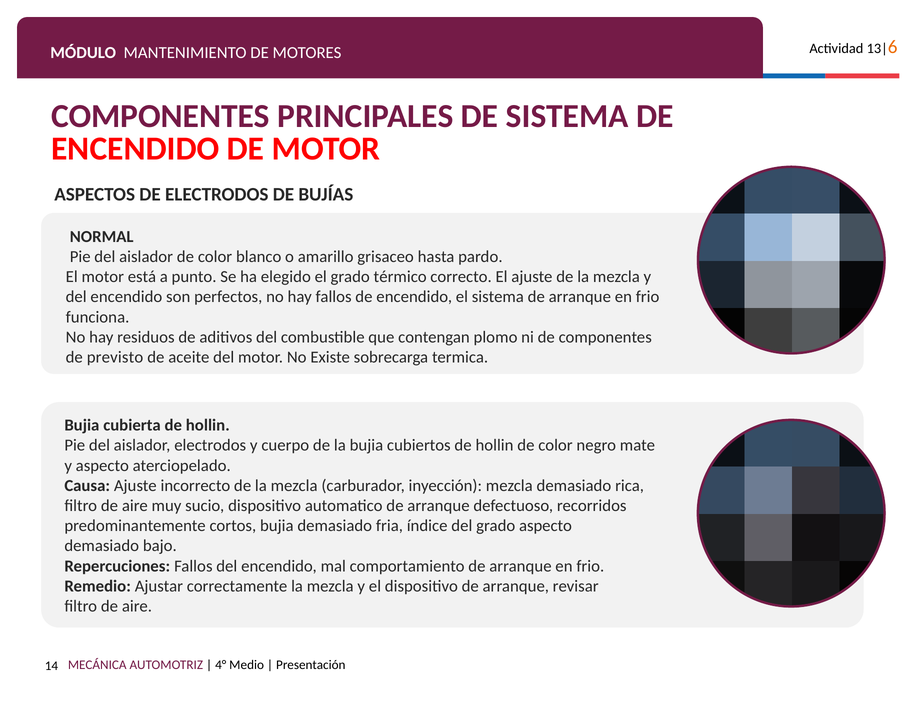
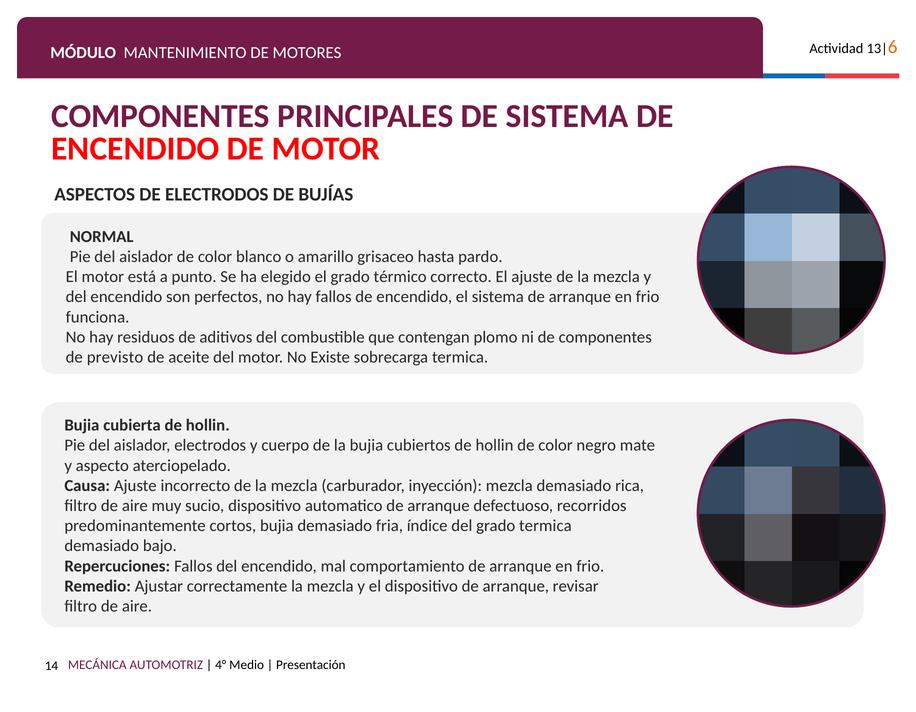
grado aspecto: aspecto -> termica (545, 526)
